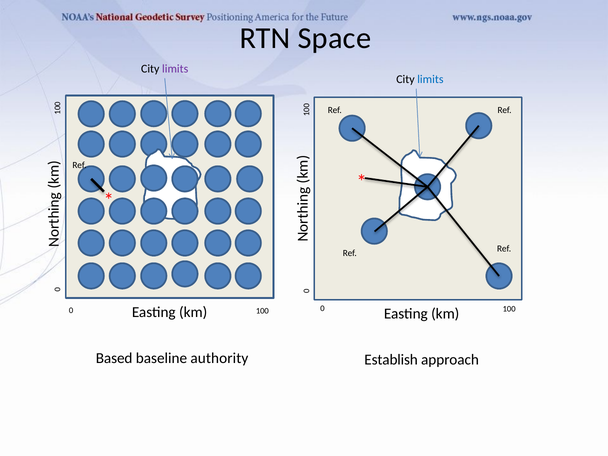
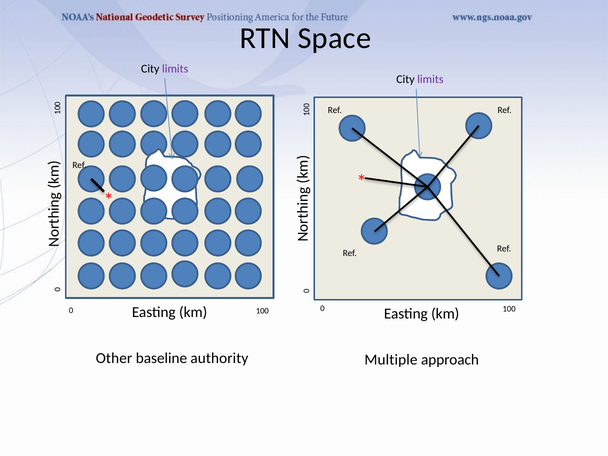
limits colour: blue -> purple (430, 79)
Based: Based -> Other (114, 358)
Establish: Establish -> Multiple (391, 360)
